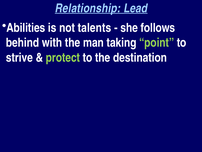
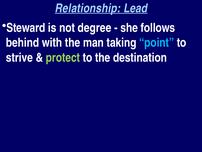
Abilities: Abilities -> Steward (26, 28)
talents: talents -> degree (94, 28)
point colour: light green -> light blue (157, 43)
